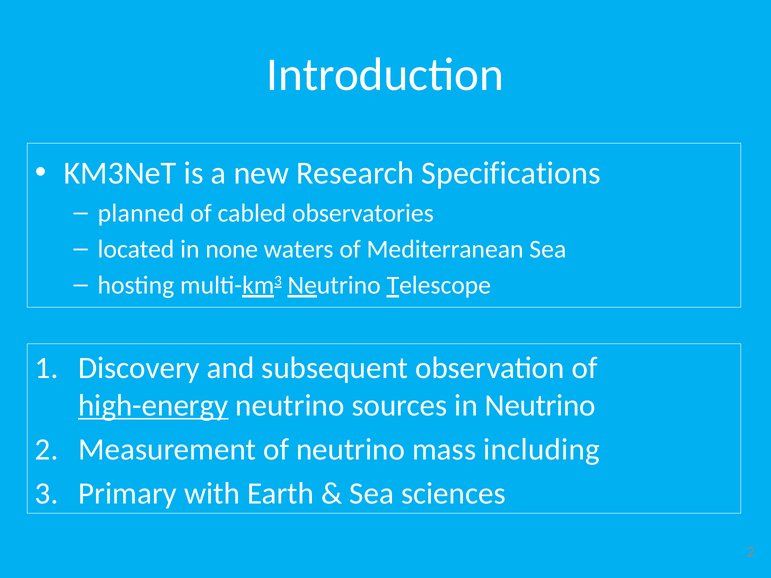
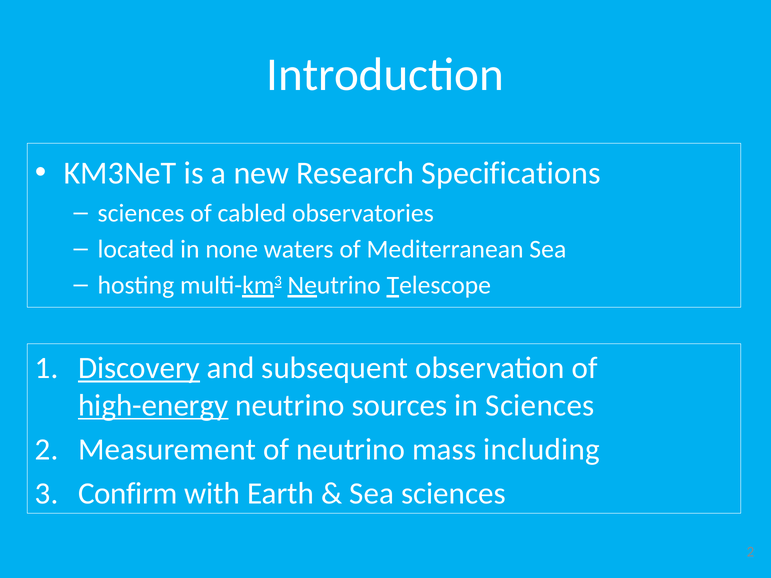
planned: planned -> sciences (141, 213)
Discovery underline: none -> present (139, 368)
in Neutrino: Neutrino -> Sciences (540, 406)
Primary: Primary -> Confirm (128, 494)
